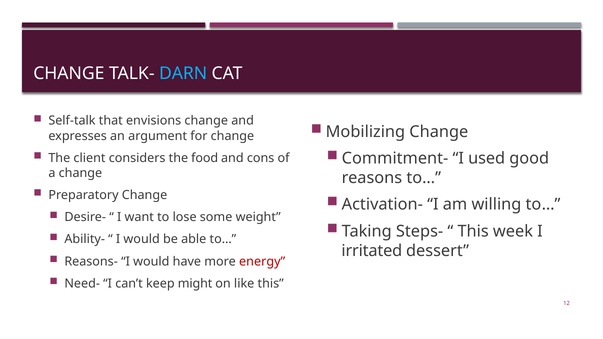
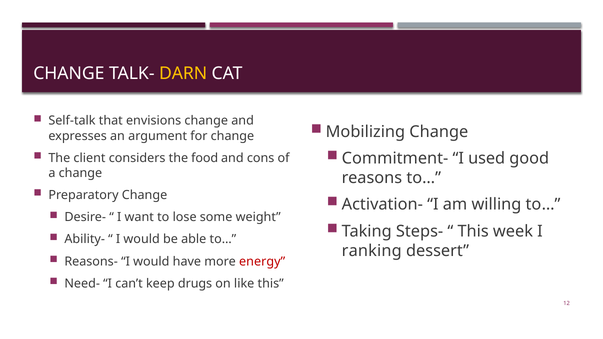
DARN colour: light blue -> yellow (183, 73)
irritated: irritated -> ranking (372, 251)
might: might -> drugs (195, 284)
